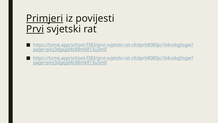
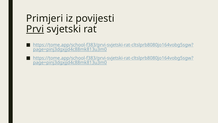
Primjeri underline: present -> none (45, 18)
